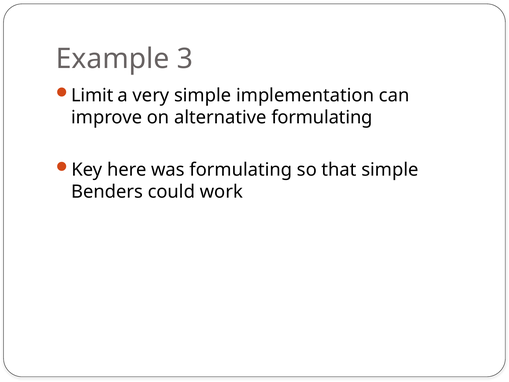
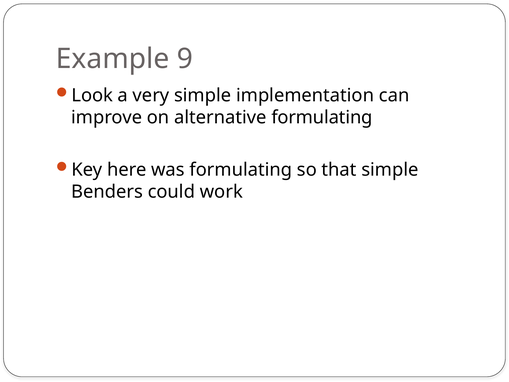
3: 3 -> 9 (185, 59)
Limit: Limit -> Look (92, 95)
